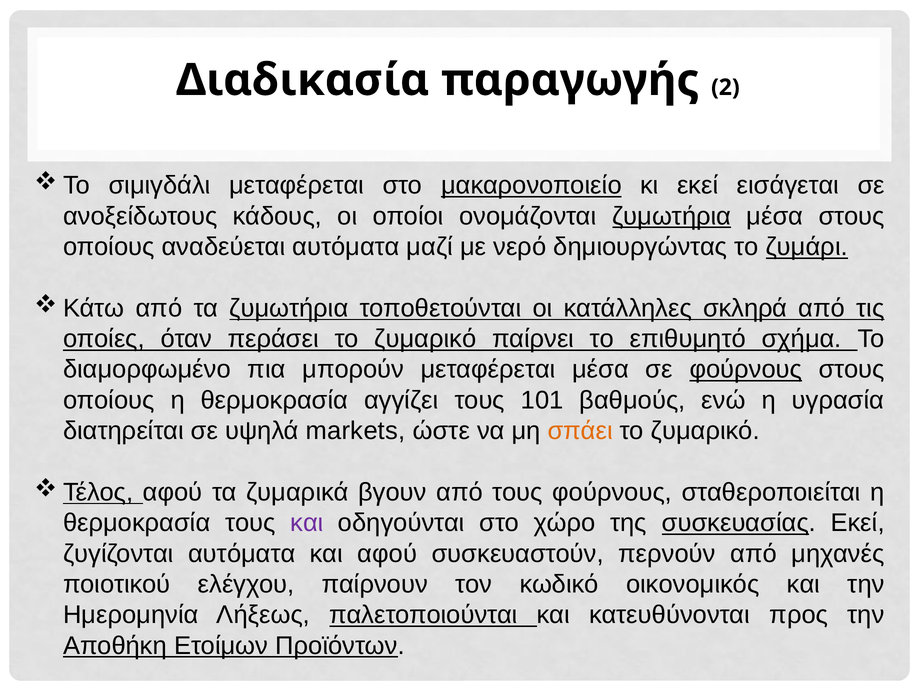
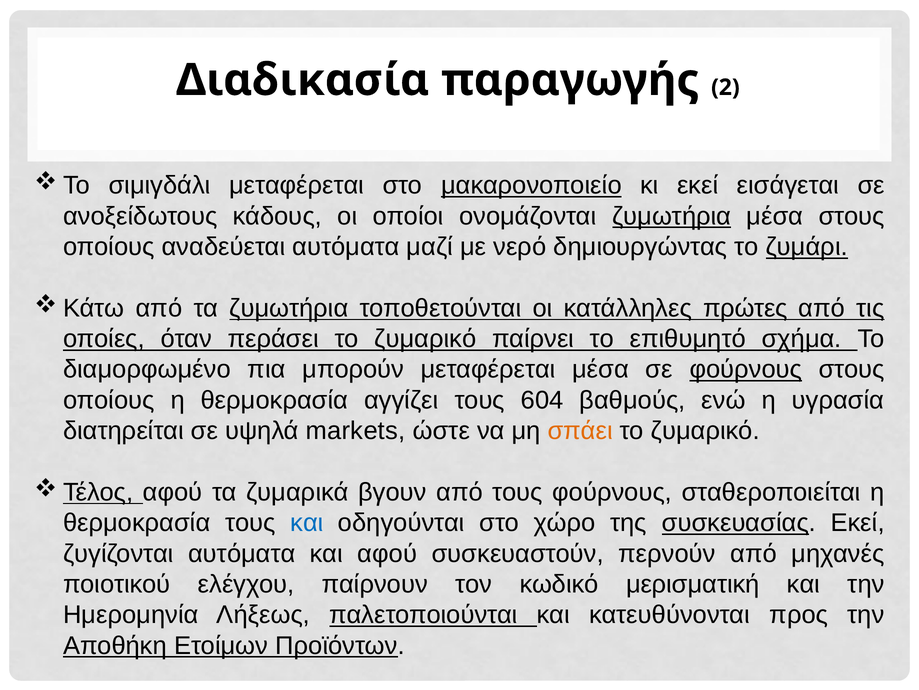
σκληρά: σκληρά -> πρώτες (745, 308)
101: 101 -> 604 (542, 400)
και colour: purple -> blue (307, 522)
οικονομικός: οικονομικός -> μερισματική (693, 584)
